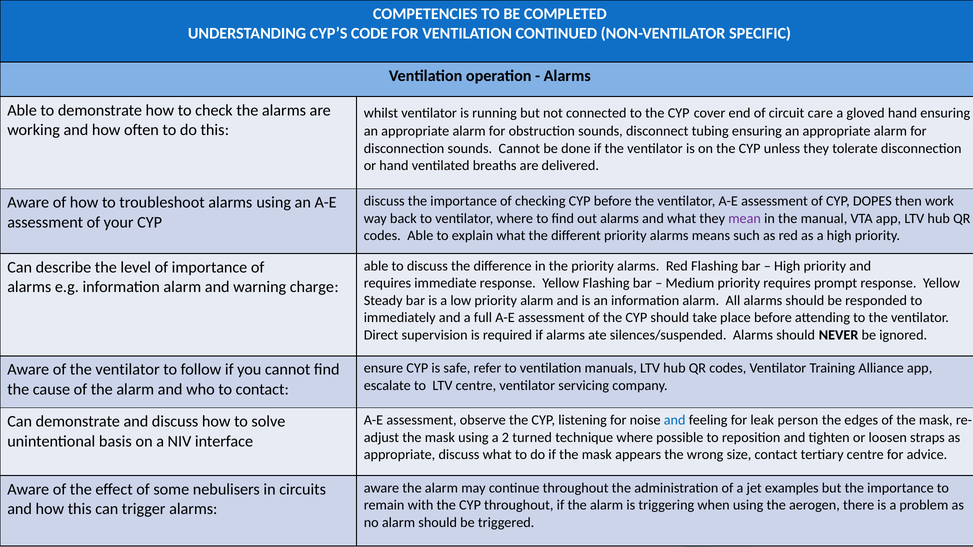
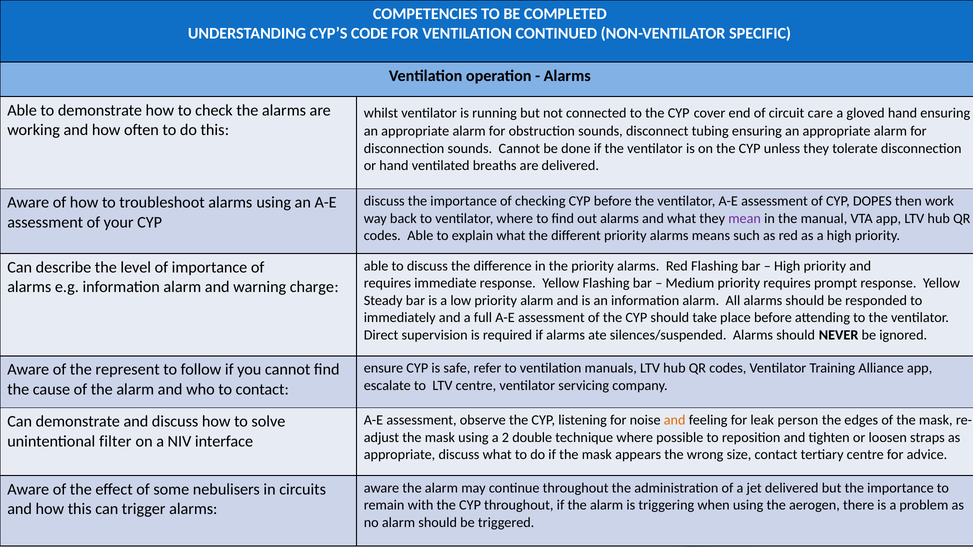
of the ventilator: ventilator -> represent (128, 370)
and colour: blue -> orange (675, 420)
turned: turned -> double (532, 438)
basis: basis -> filter (115, 442)
jet examples: examples -> delivered (792, 488)
